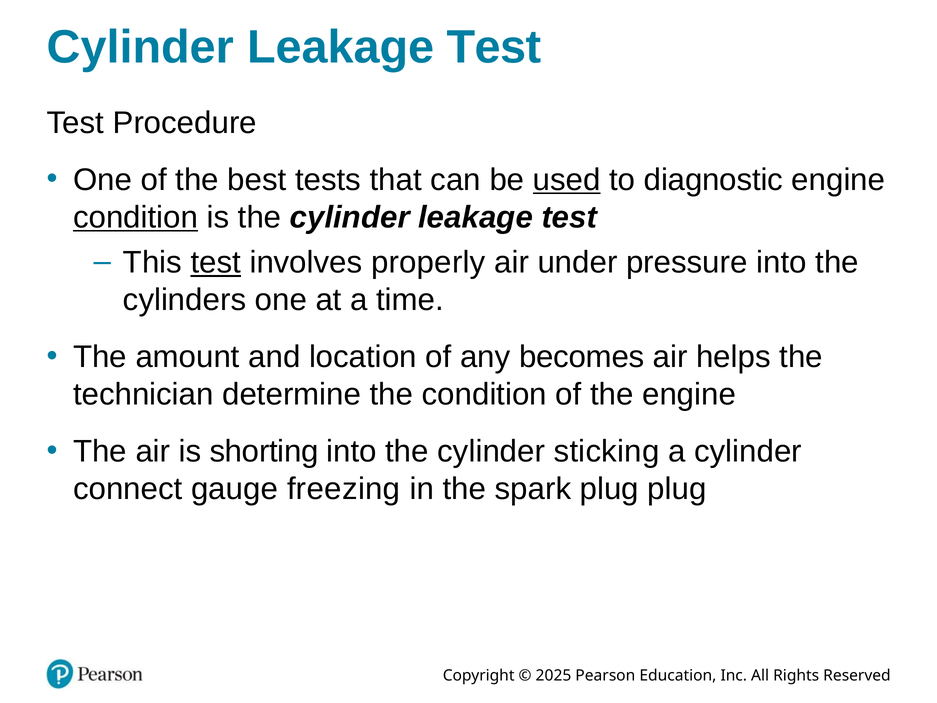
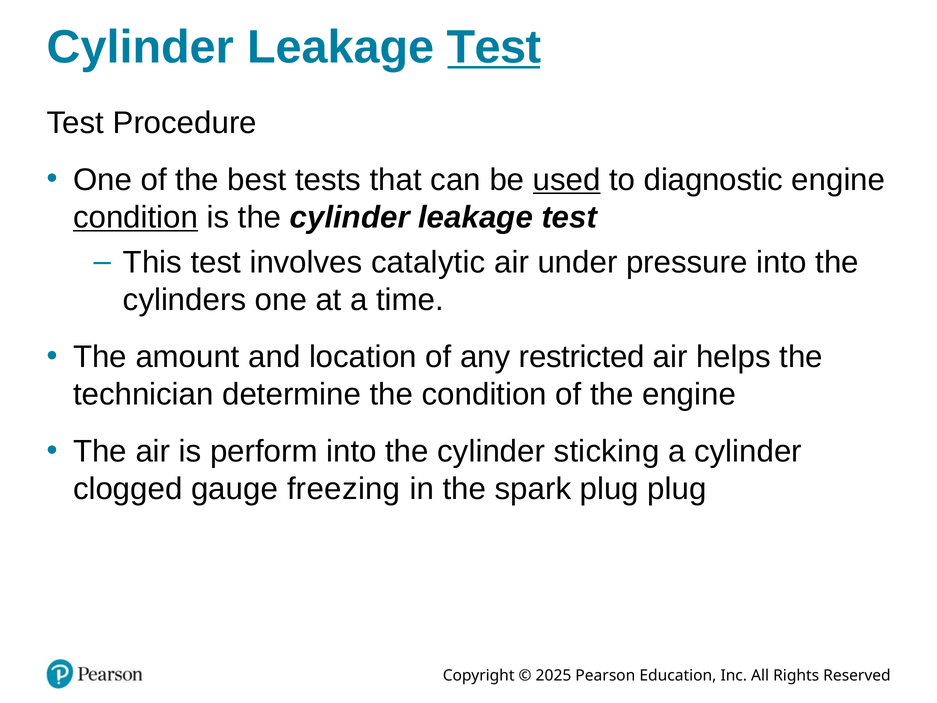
Test underline: none -> present (494, 47)
test underline: present -> none (216, 263)
properly: properly -> catalytic (428, 263)
becomes: becomes -> restricted (582, 357)
shorting: shorting -> perform (264, 451)
connect: connect -> clogged (128, 489)
